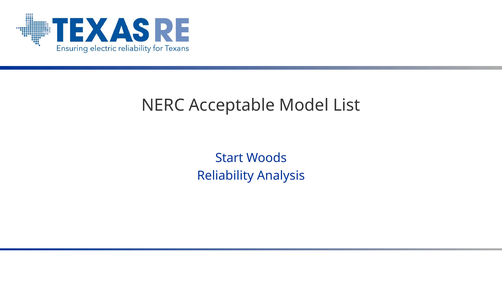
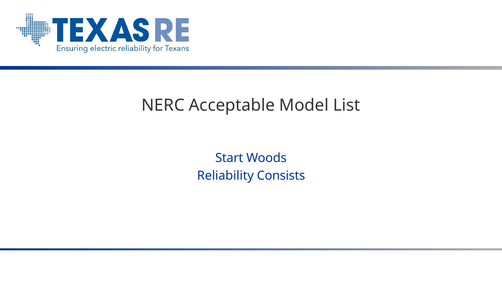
Analysis: Analysis -> Consists (281, 175)
